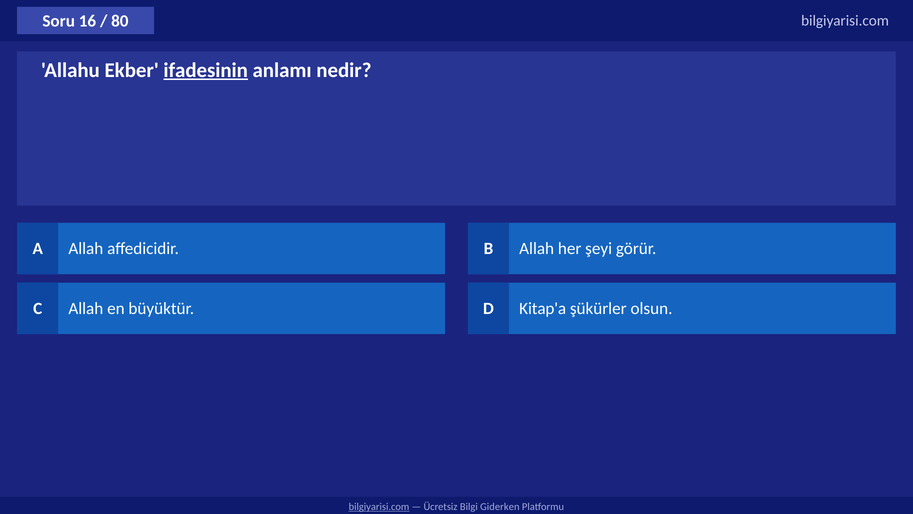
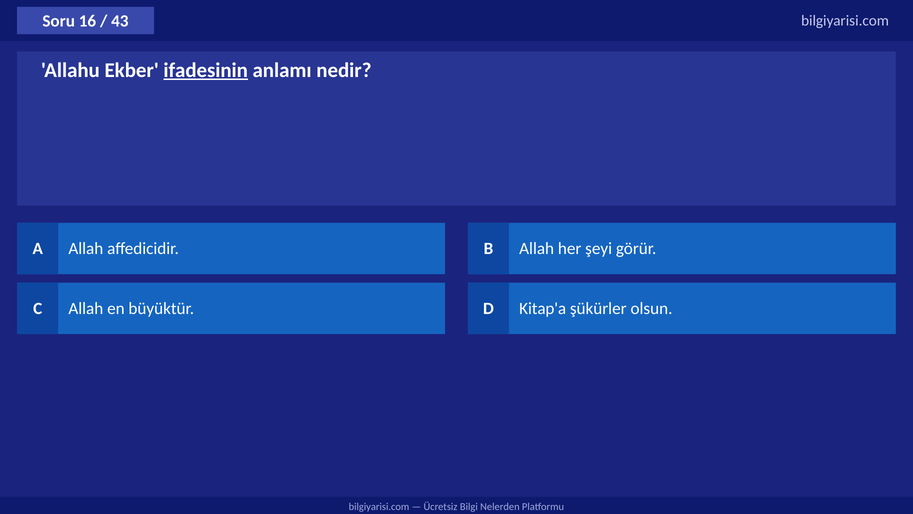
80: 80 -> 43 (120, 21)
bilgiyarisi.com underline: present -> none (379, 506)
Giderken: Giderken -> Nelerden (500, 506)
